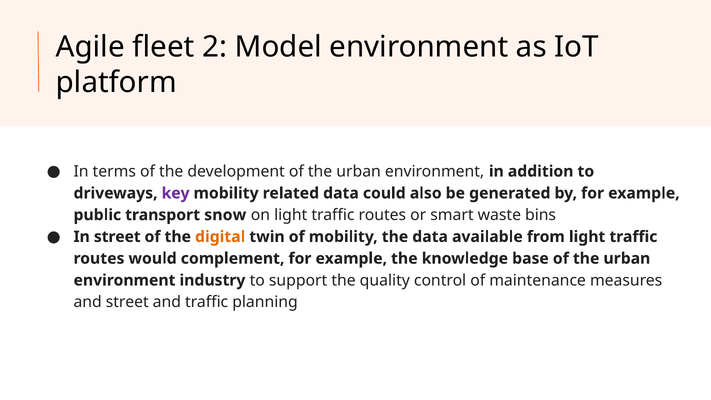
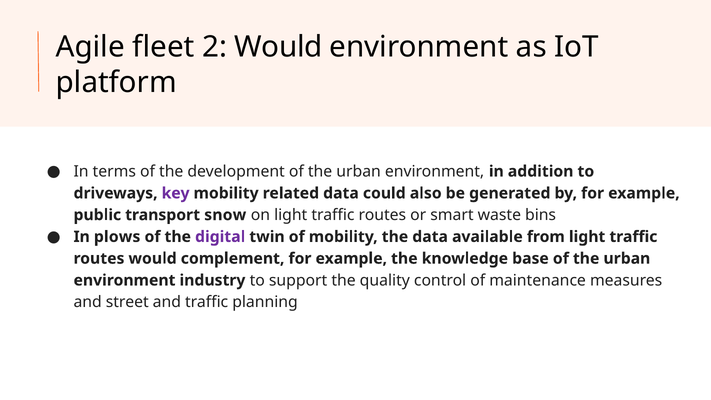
2 Model: Model -> Would (278, 47)
In street: street -> plows (117, 237)
digital colour: orange -> purple (220, 237)
